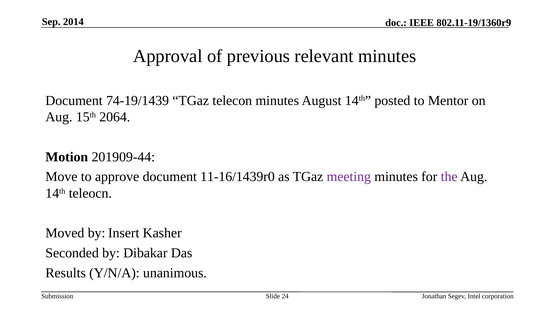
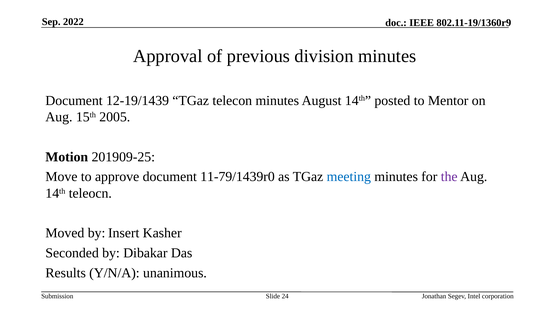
2014: 2014 -> 2022 (73, 22)
relevant: relevant -> division (324, 56)
74-19/1439: 74-19/1439 -> 12-19/1439 (138, 101)
2064: 2064 -> 2005 (115, 117)
201909-44: 201909-44 -> 201909-25 (123, 157)
11-16/1439r0: 11-16/1439r0 -> 11-79/1439r0 (238, 177)
meeting colour: purple -> blue (349, 177)
